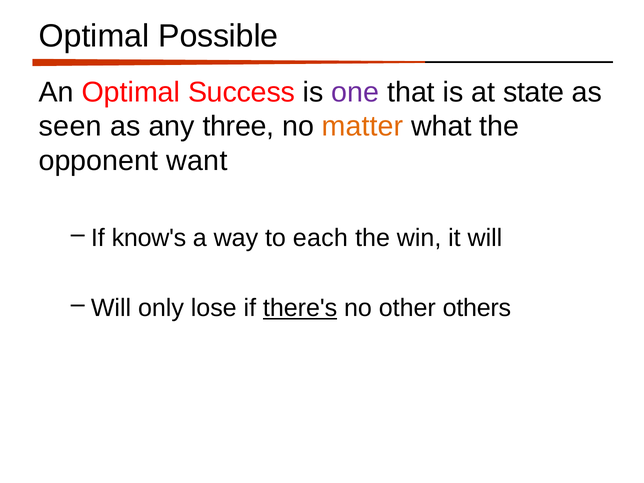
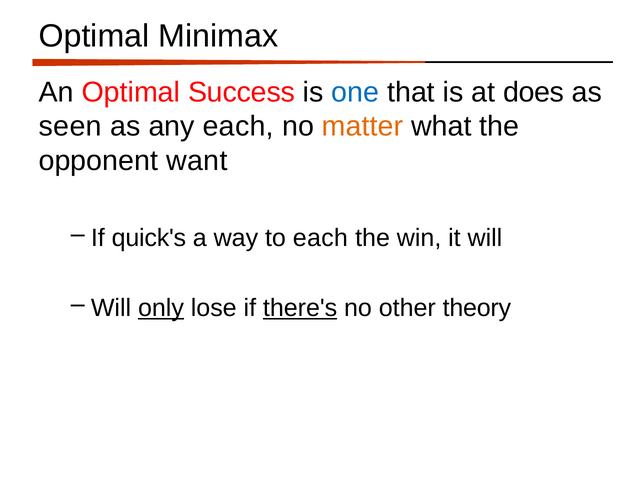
Possible: Possible -> Minimax (218, 36)
one colour: purple -> blue (355, 92)
state: state -> does (534, 92)
any three: three -> each (238, 127)
know's: know's -> quick's (149, 238)
only underline: none -> present (161, 308)
others: others -> theory (477, 308)
